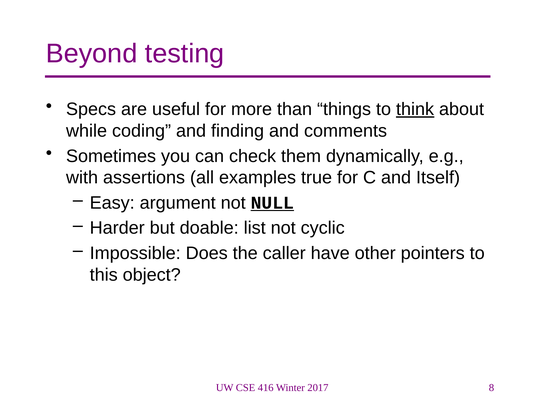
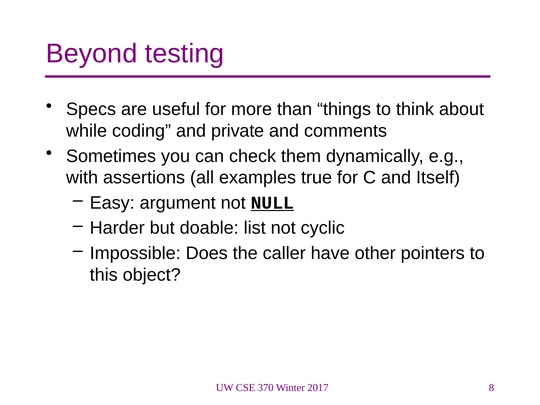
think underline: present -> none (415, 109)
finding: finding -> private (238, 131)
416: 416 -> 370 (266, 388)
